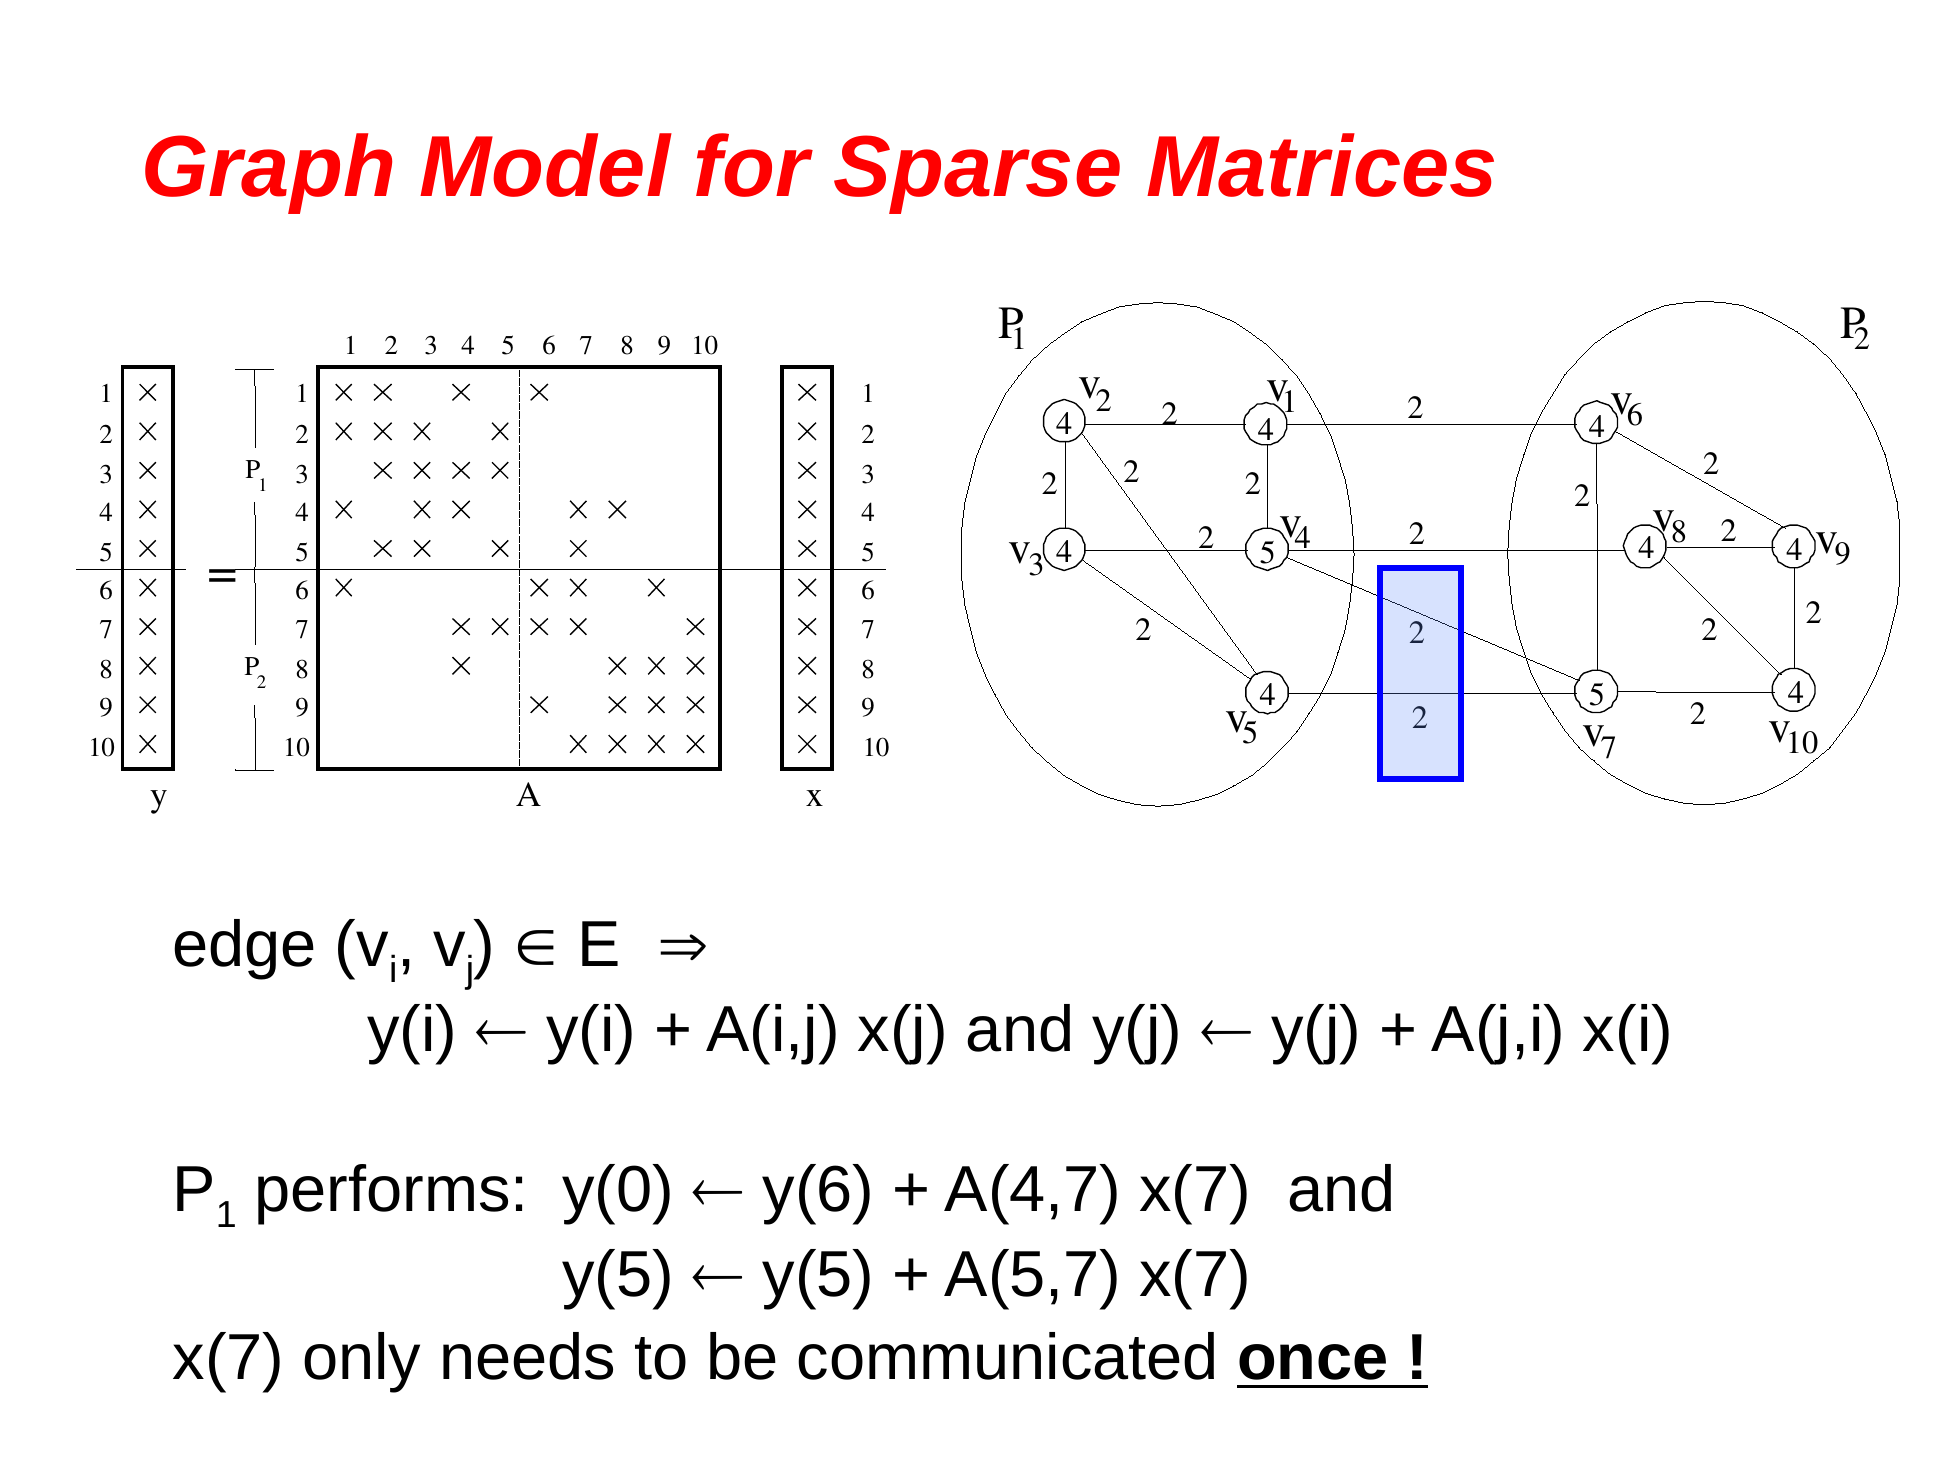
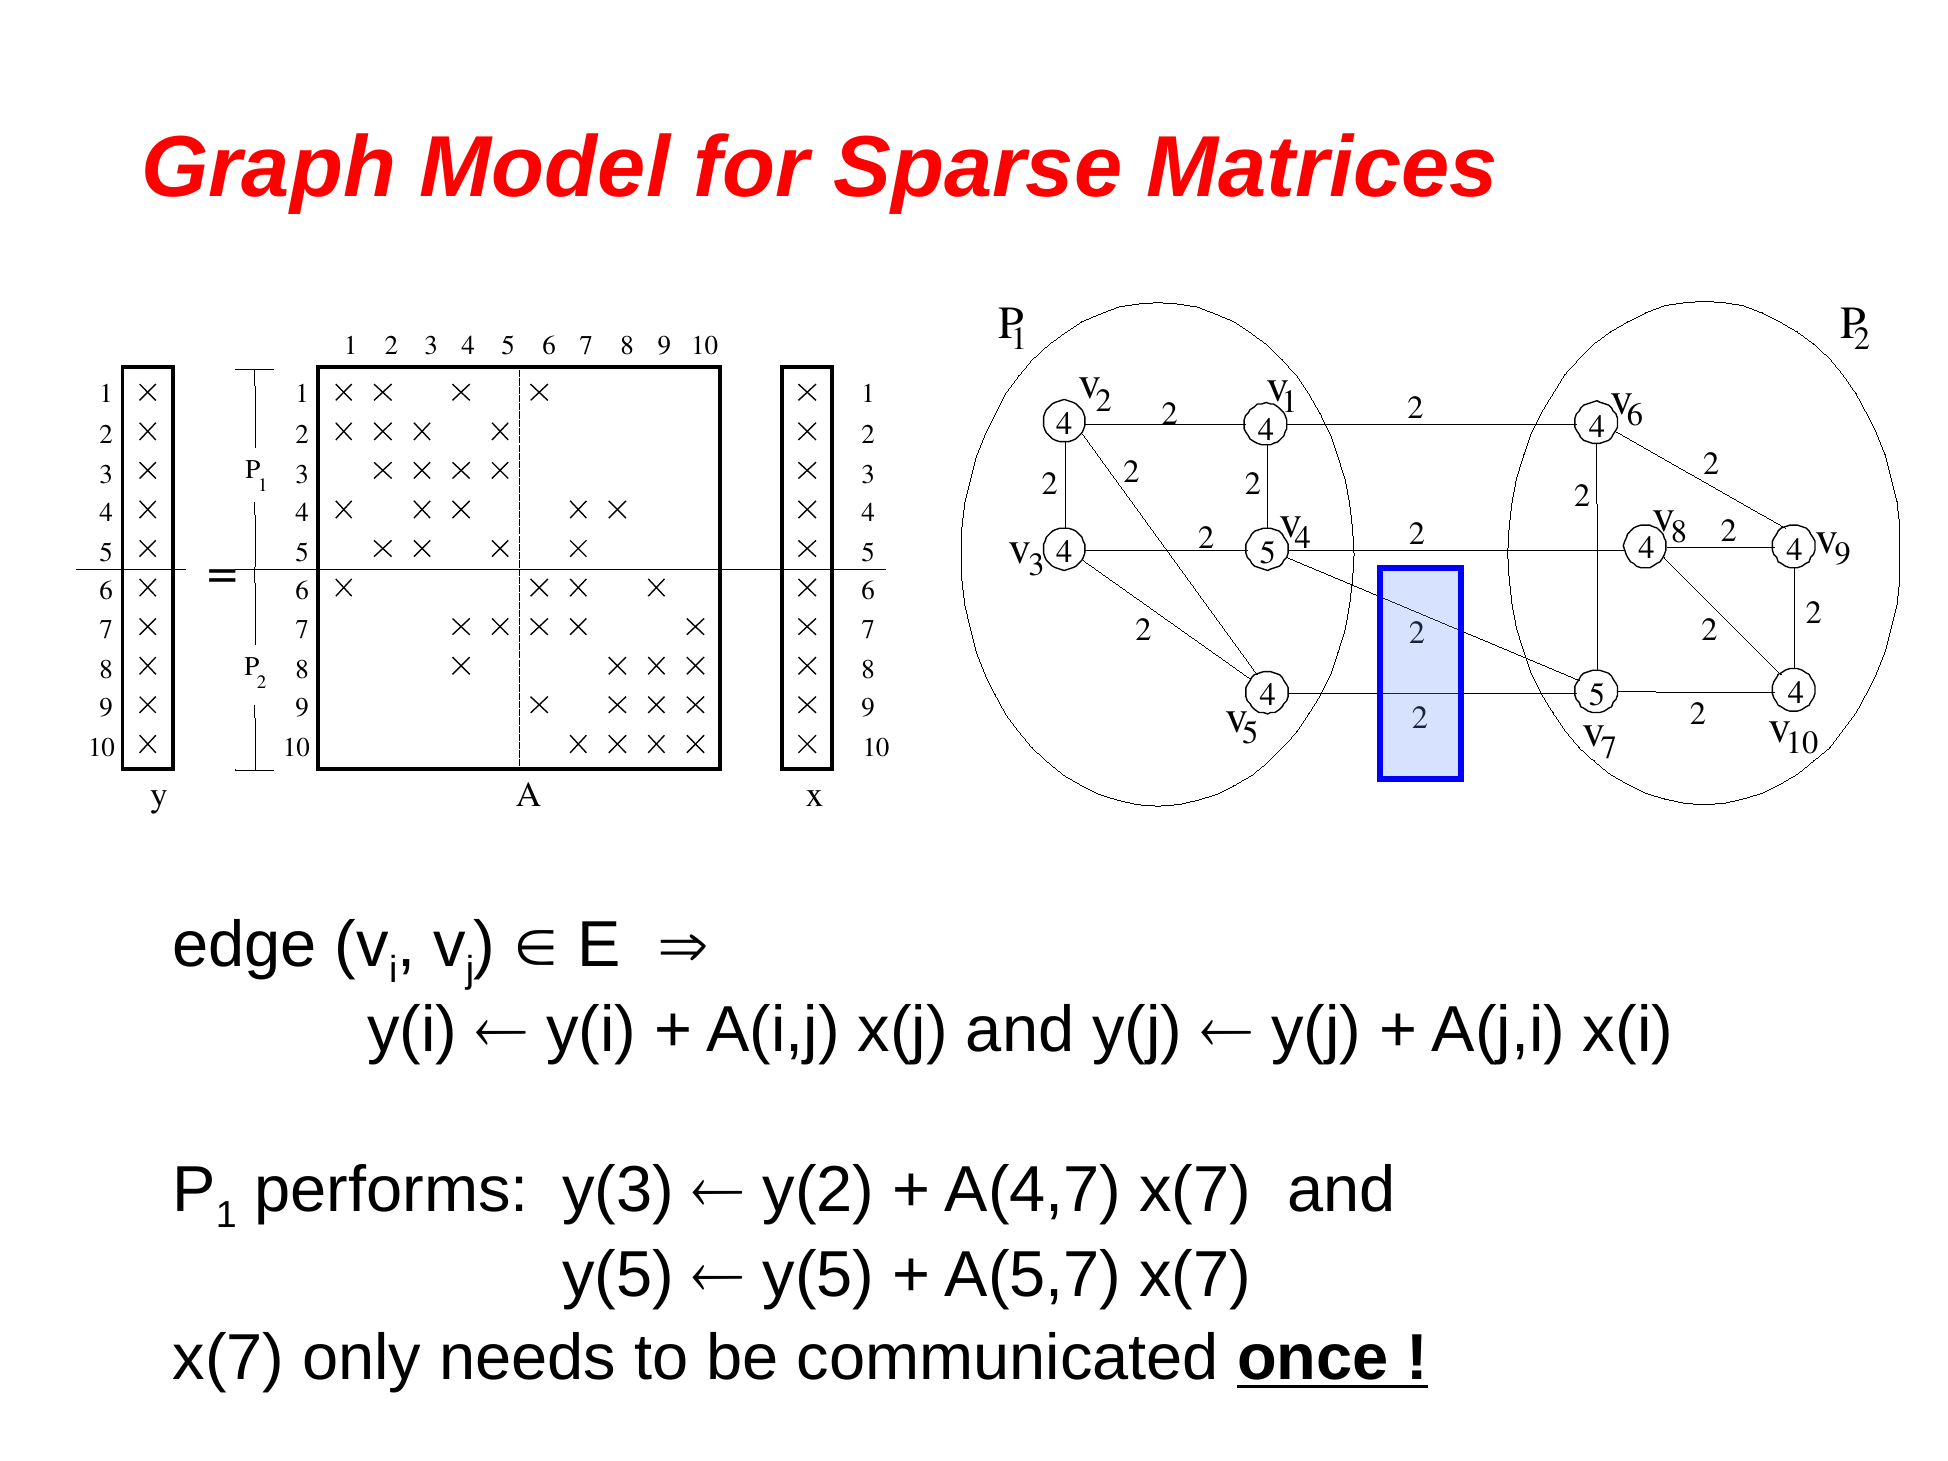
y(0: y(0 -> y(3 (618, 1190)
y(6: y(6 -> y(2 (818, 1190)
